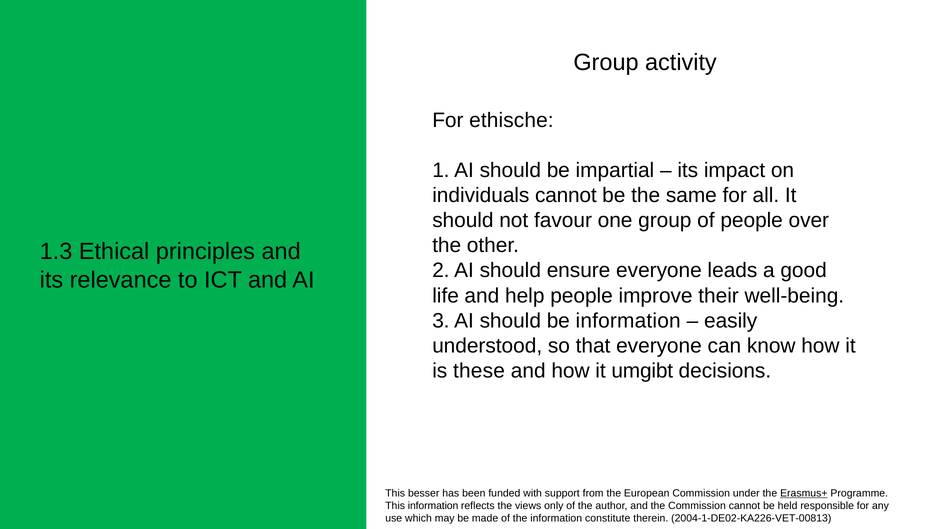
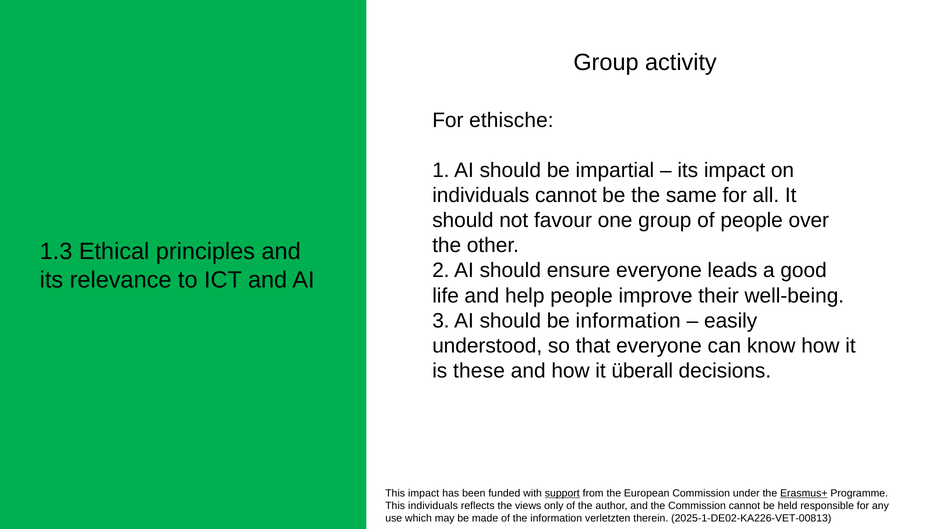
umgibt: umgibt -> überall (642, 371)
This besser: besser -> impact (424, 493)
support underline: none -> present (562, 493)
This information: information -> individuals (433, 505)
constitute: constitute -> verletzten (608, 518)
2004-1-DE02-KA226-VET-00813: 2004-1-DE02-KA226-VET-00813 -> 2025-1-DE02-KA226-VET-00813 (751, 518)
